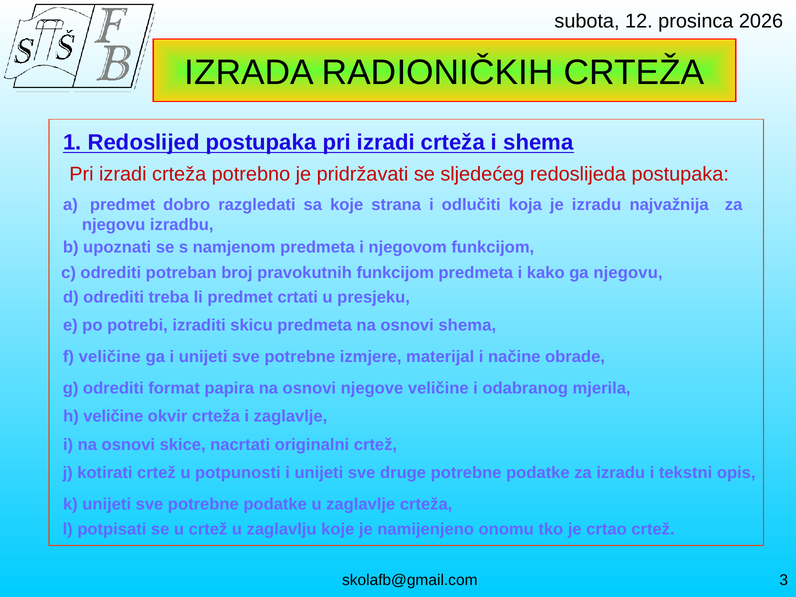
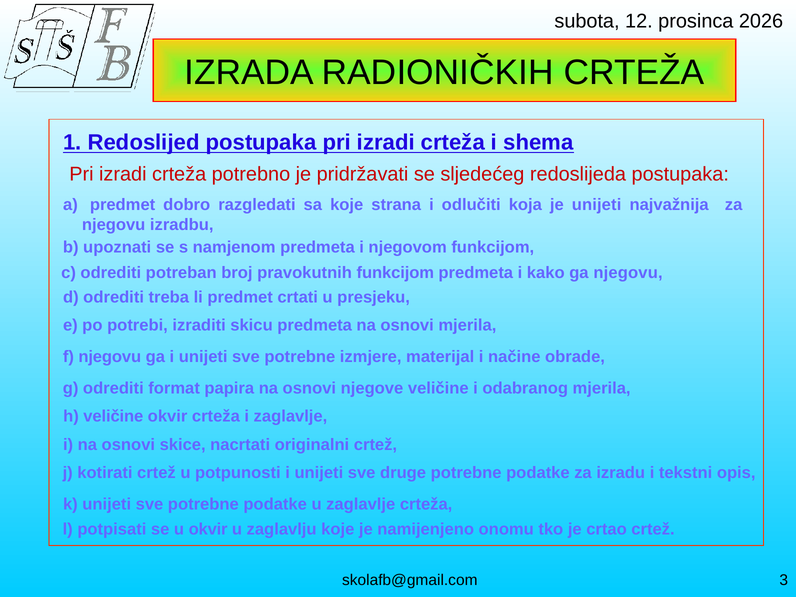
je izradu: izradu -> unijeti (597, 205)
osnovi shema: shema -> mjerila (467, 325)
f veličine: veličine -> njegovu (110, 357)
u crtež: crtež -> okvir (208, 529)
